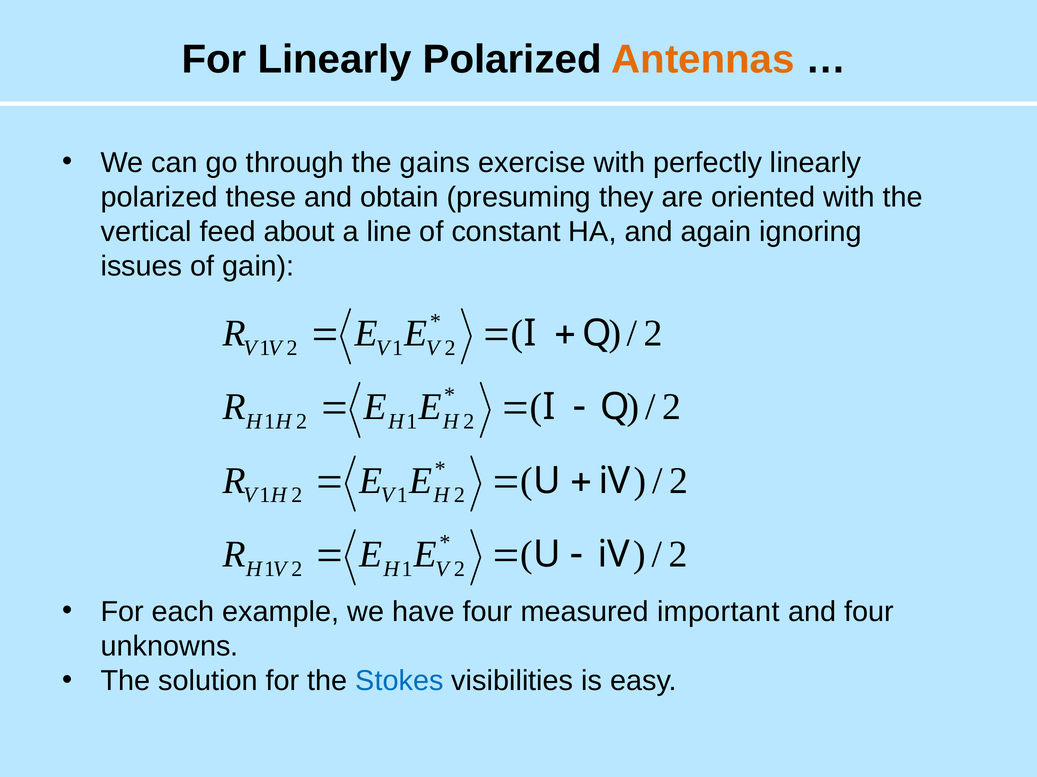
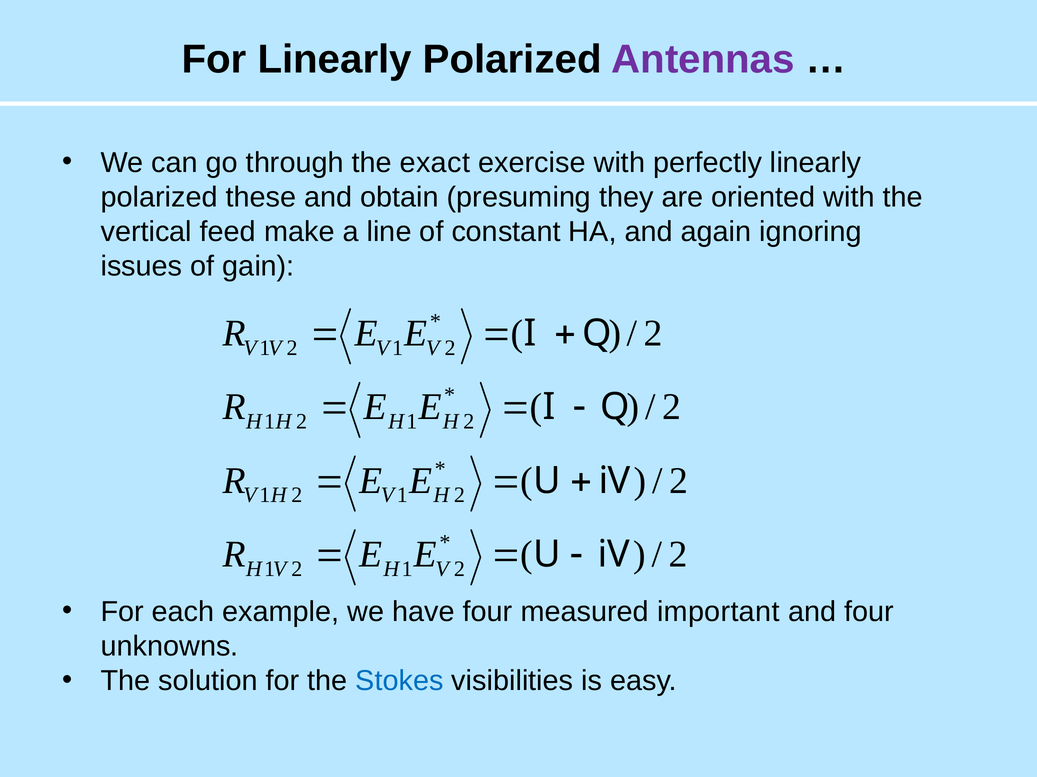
Antennas colour: orange -> purple (703, 60)
gains: gains -> exact (435, 163)
about: about -> make (299, 232)
